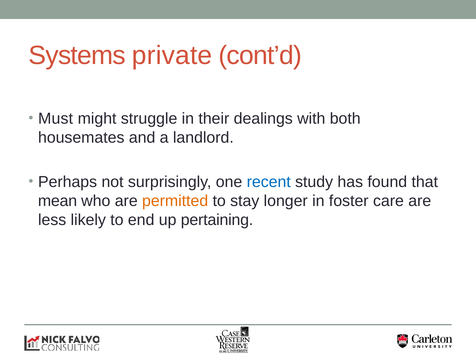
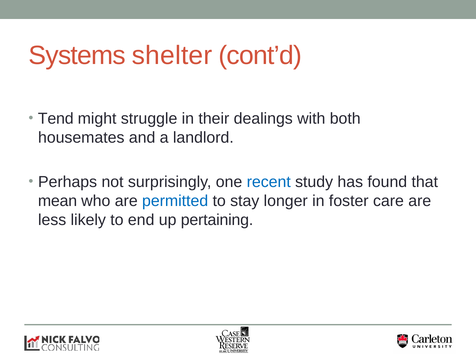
private: private -> shelter (172, 55)
Must: Must -> Tend (56, 119)
permitted colour: orange -> blue (175, 201)
